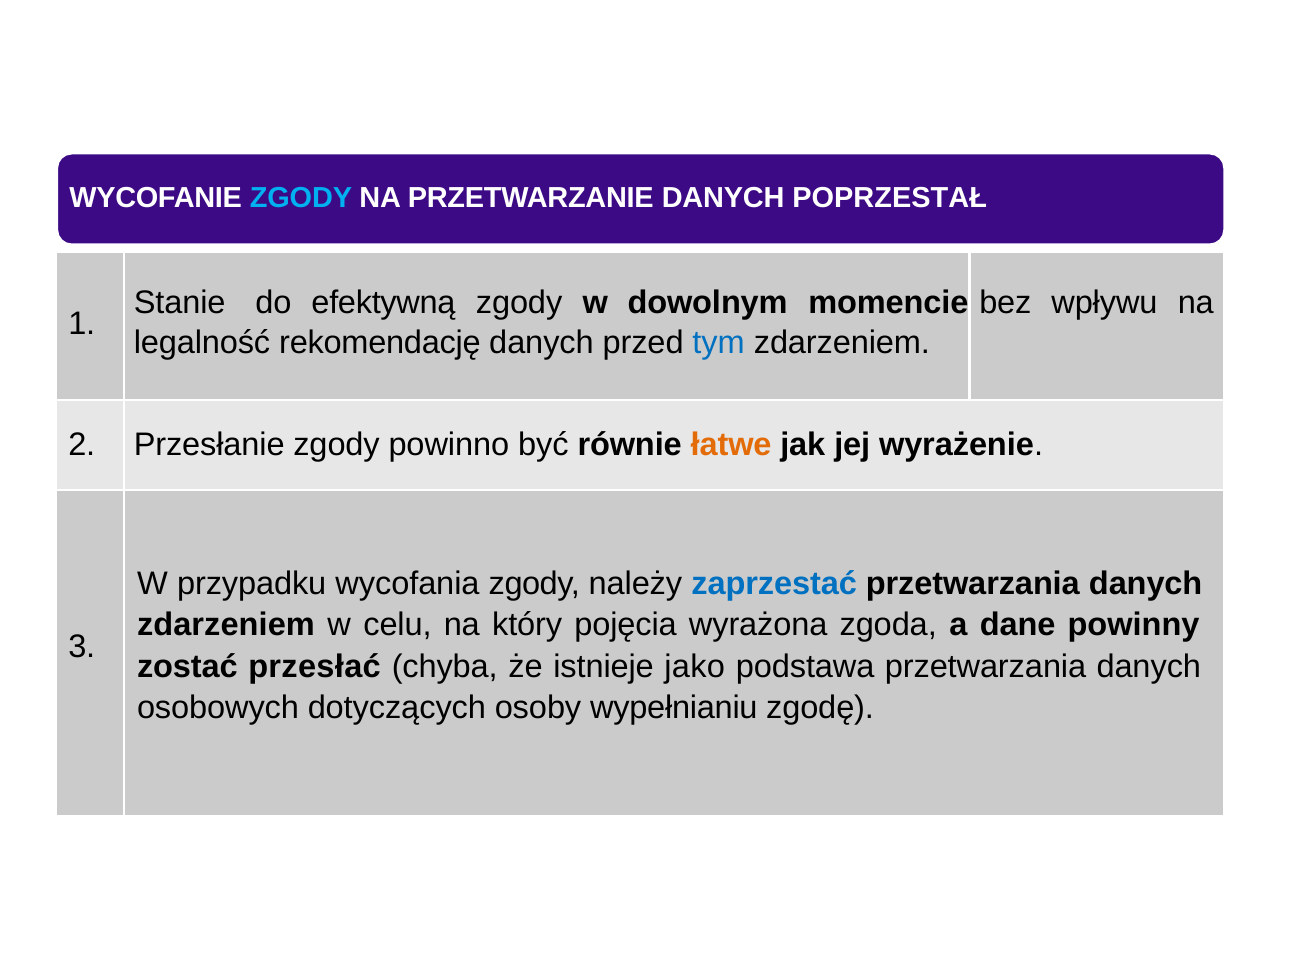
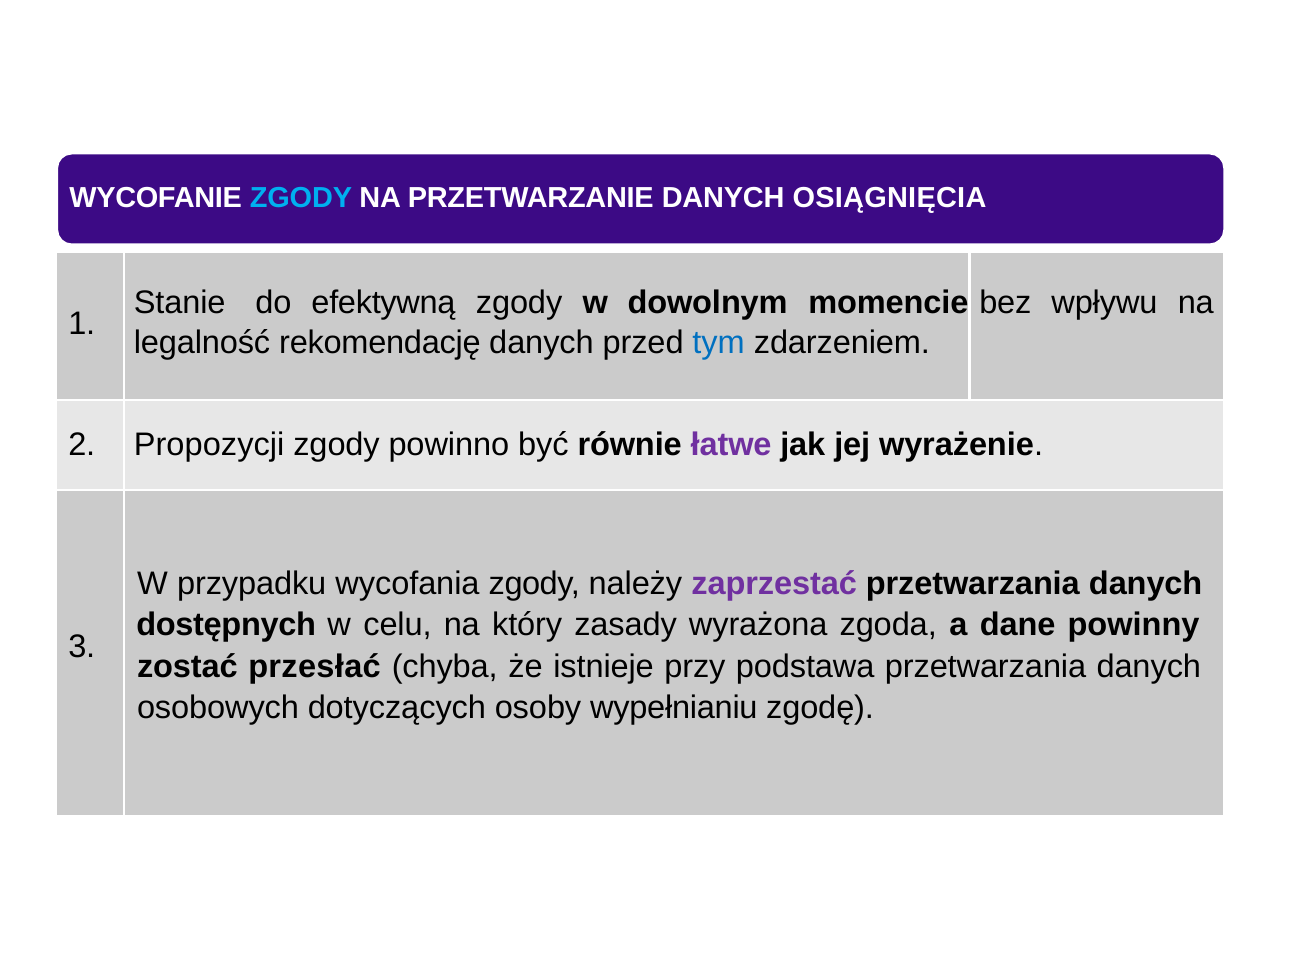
POPRZESTAŁ: POPRZESTAŁ -> OSIĄGNIĘCIA (889, 198)
Przesłanie: Przesłanie -> Propozycji (209, 445)
łatwe colour: orange -> purple (731, 445)
zaprzestać colour: blue -> purple (774, 583)
zdarzeniem: zdarzeniem -> dostępnych (226, 625)
pojęcia: pojęcia -> zasady (626, 625)
jako: jako -> przy (695, 666)
